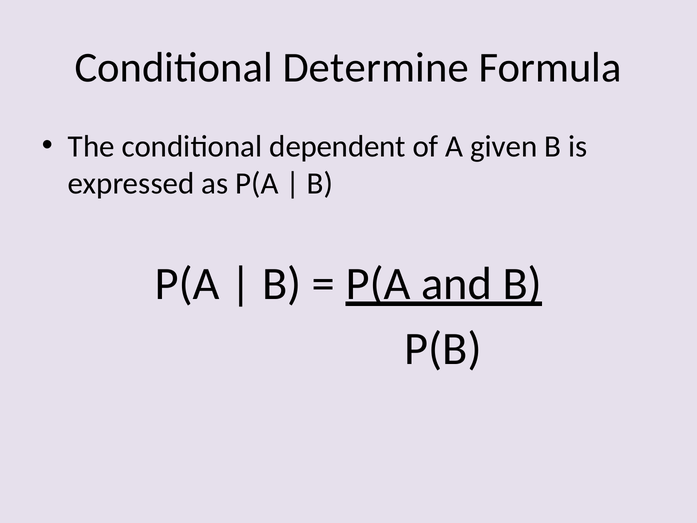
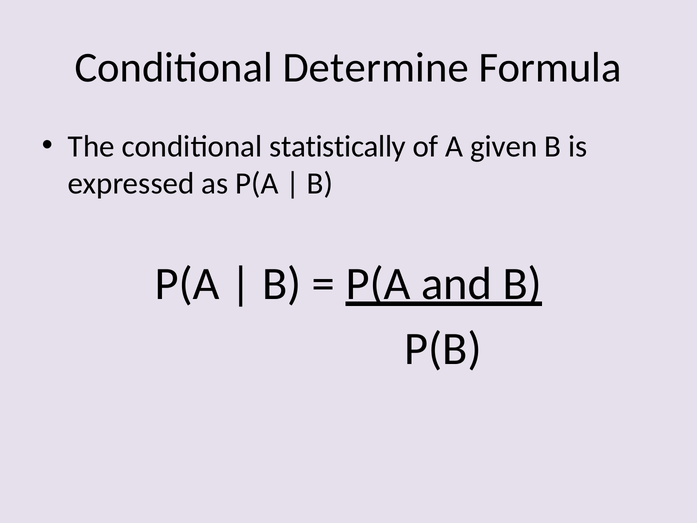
dependent: dependent -> statistically (338, 146)
